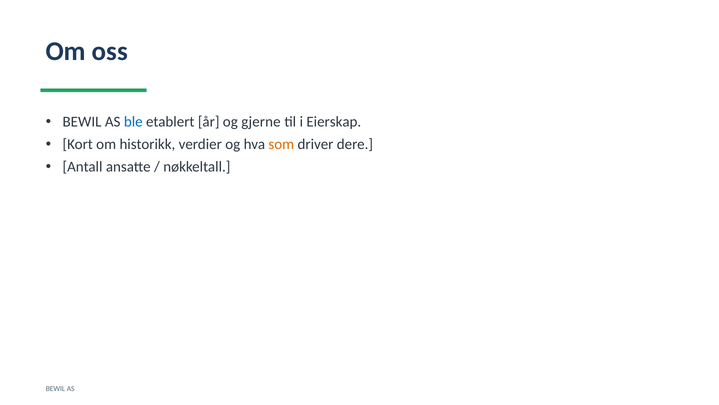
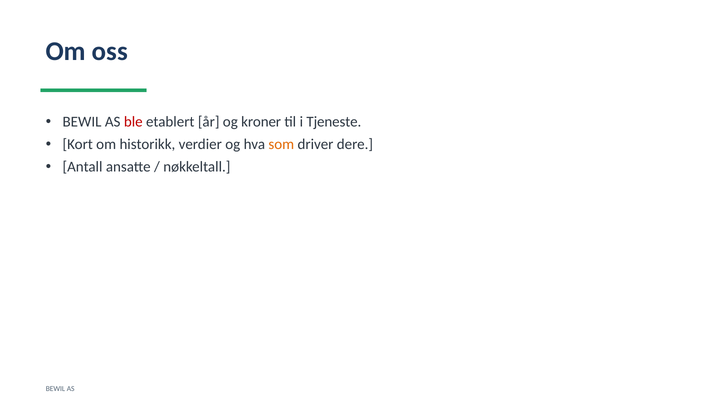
ble colour: blue -> red (133, 122)
gjerne: gjerne -> kroner (261, 122)
Eierskap: Eierskap -> Tjeneste (334, 122)
